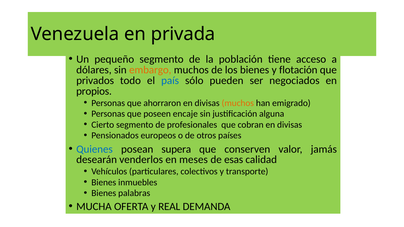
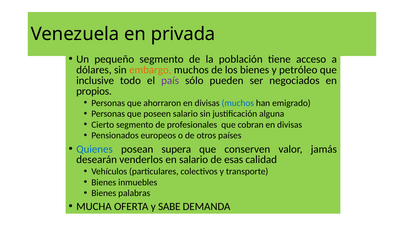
flotación: flotación -> petróleo (298, 70)
privados: privados -> inclusive (95, 81)
país colour: blue -> purple (170, 81)
muchos colour: orange -> blue (238, 103)
poseen encaje: encaje -> salario (185, 114)
en meses: meses -> salario (194, 160)
REAL: REAL -> SABE (169, 207)
